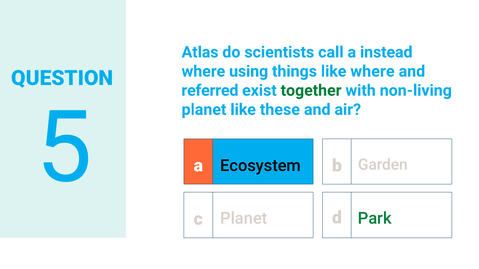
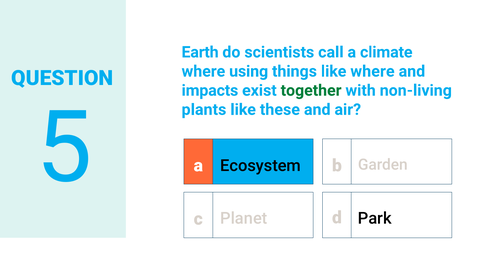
Atlas: Atlas -> Earth (200, 52)
instead: instead -> climate (386, 52)
referred: referred -> impacts (210, 91)
planet: planet -> plants (204, 110)
Park colour: green -> black (375, 219)
